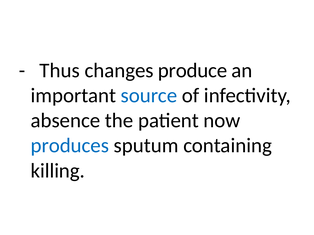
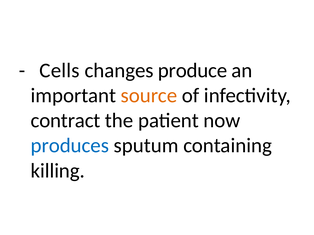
Thus: Thus -> Cells (60, 71)
source colour: blue -> orange (149, 96)
absence: absence -> contract (66, 121)
